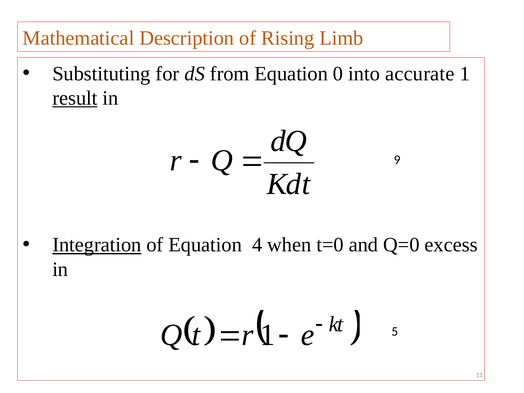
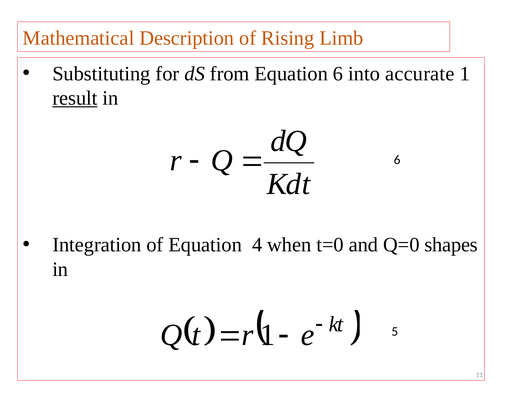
Equation 0: 0 -> 6 (338, 74)
9: 9 -> 6 (397, 160)
Integration underline: present -> none (97, 245)
excess: excess -> shapes (451, 245)
